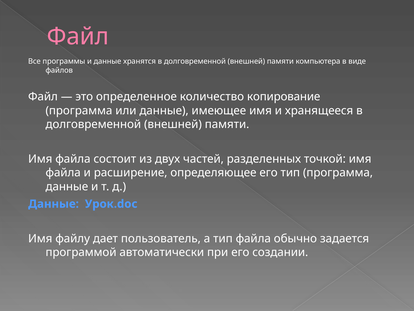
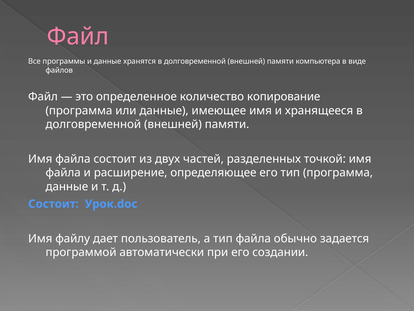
Данные: Данные -> Состоит (54, 204)
